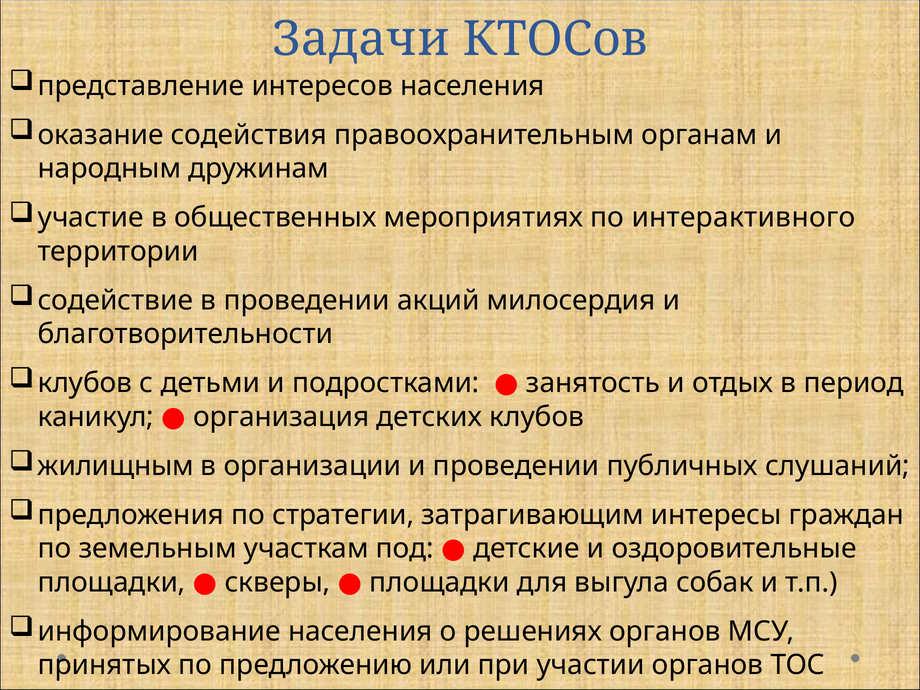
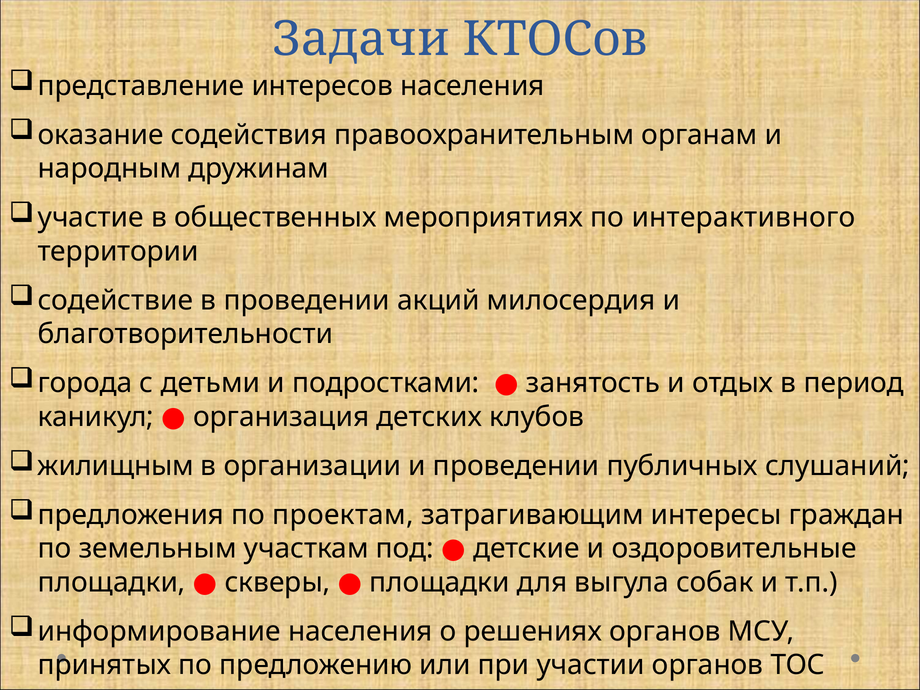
клубов: клубов -> города (85, 383)
стратегии: стратегии -> проектам (343, 515)
